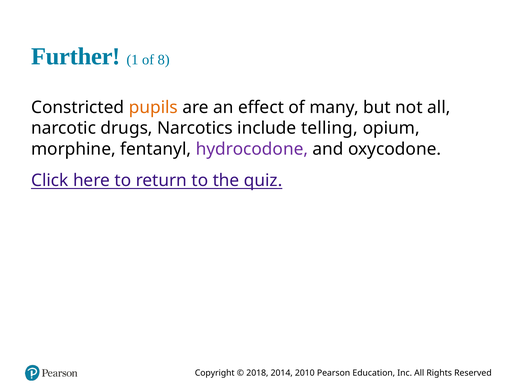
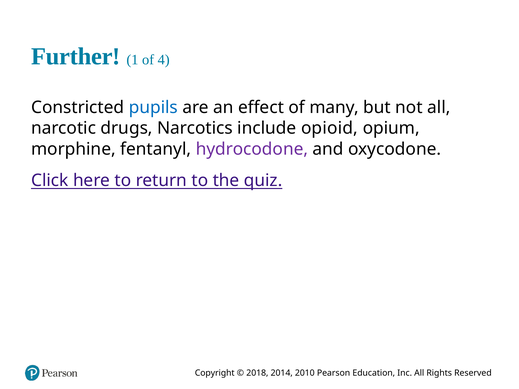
8: 8 -> 4 (164, 60)
pupils colour: orange -> blue (153, 108)
telling: telling -> opioid (329, 128)
